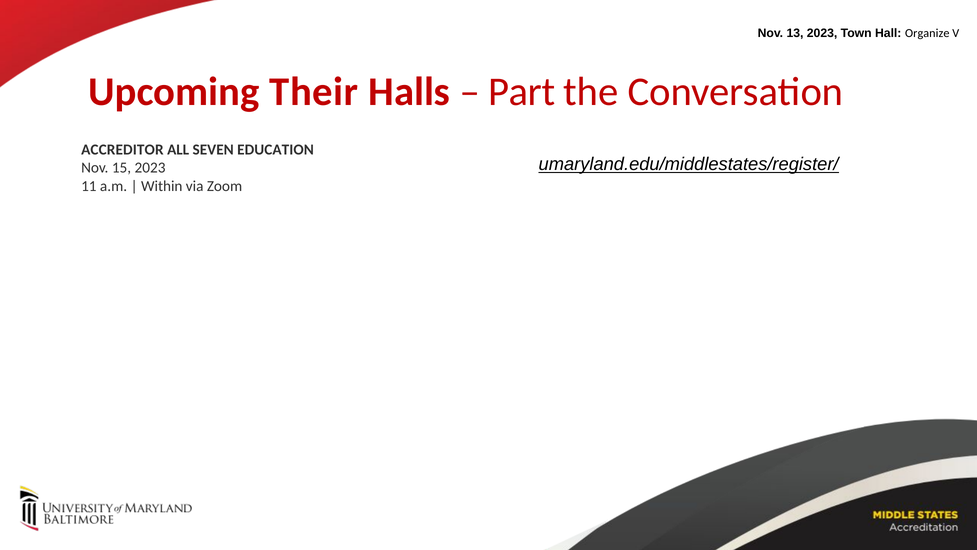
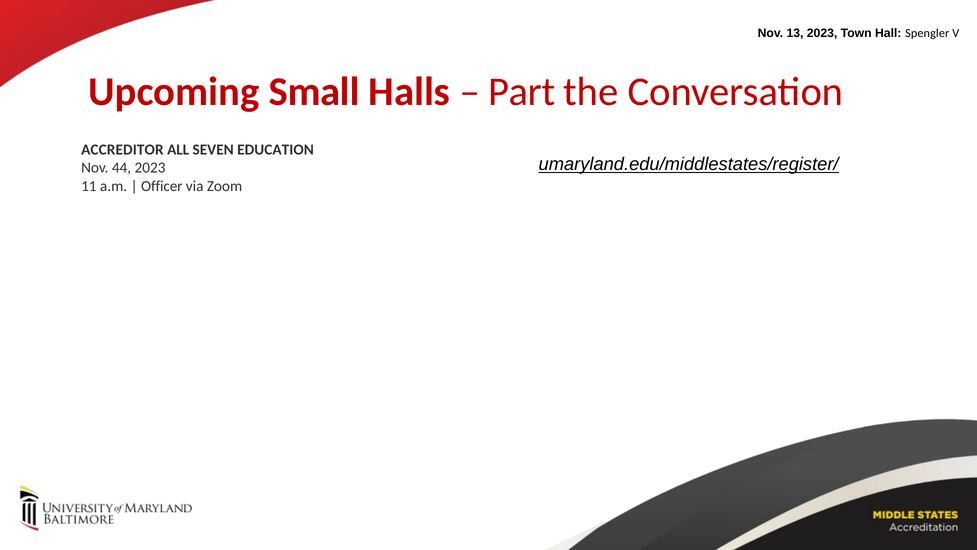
Organize: Organize -> Spengler (927, 33)
Their: Their -> Small (314, 92)
15: 15 -> 44 (122, 168)
Within: Within -> Officer (162, 186)
